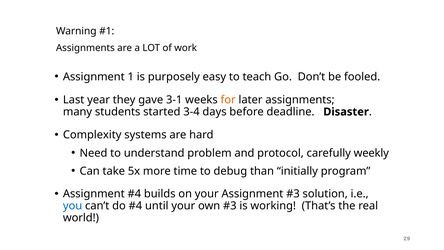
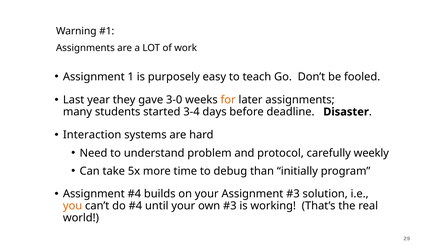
3-1: 3-1 -> 3-0 (174, 100)
Complexity: Complexity -> Interaction (92, 135)
you colour: blue -> orange (73, 206)
